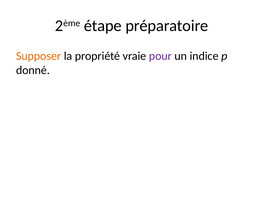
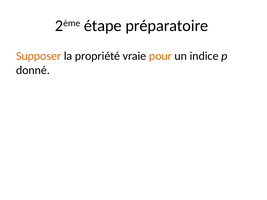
pour colour: purple -> orange (160, 56)
